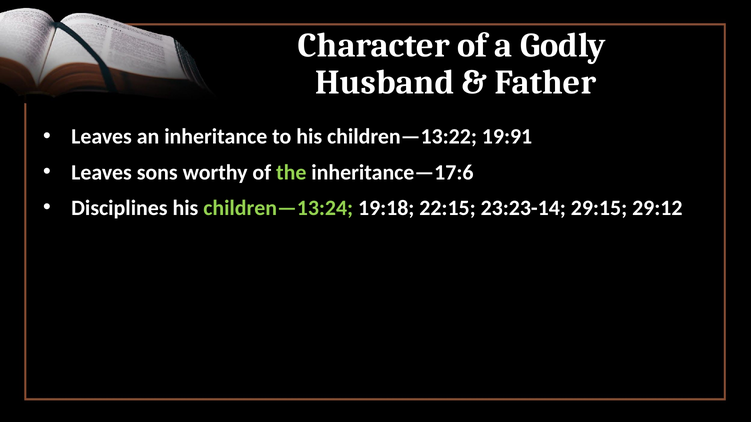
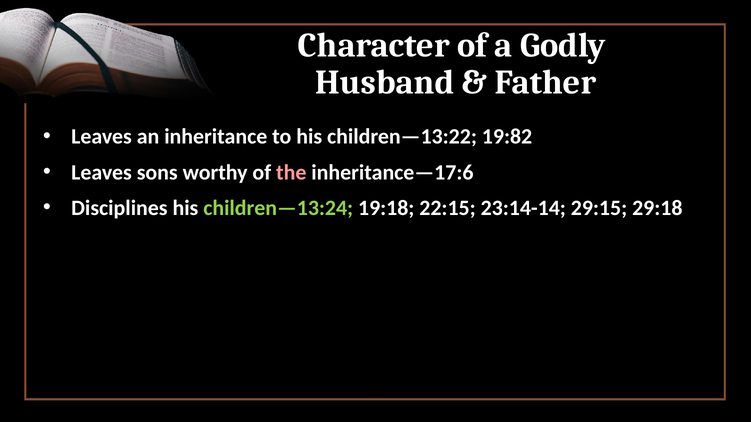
19:91: 19:91 -> 19:82 (507, 137)
the colour: light green -> pink (291, 172)
23:23-14: 23:23-14 -> 23:14-14 (523, 208)
29:12: 29:12 -> 29:18 (657, 208)
